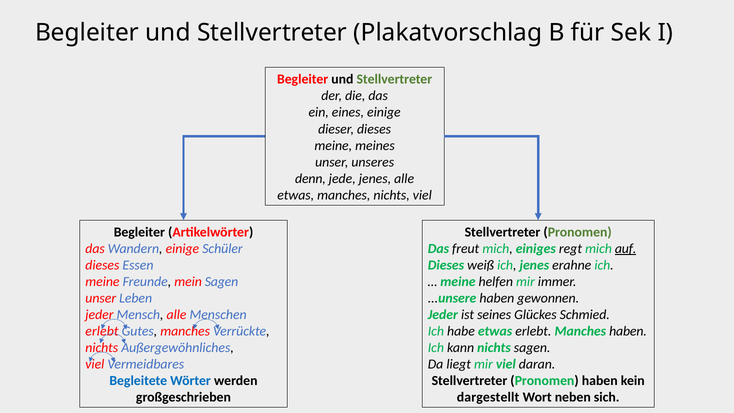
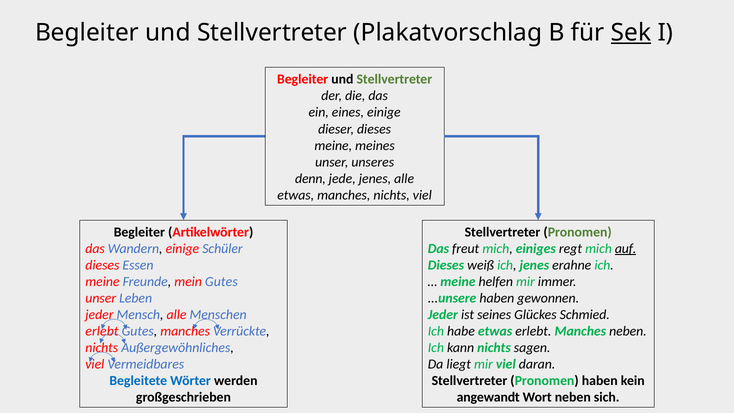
Sek underline: none -> present (631, 33)
mein Sagen: Sagen -> Gutes (221, 281)
Manches haben: haben -> neben (628, 331)
dargestellt: dargestellt -> angewandt (488, 397)
